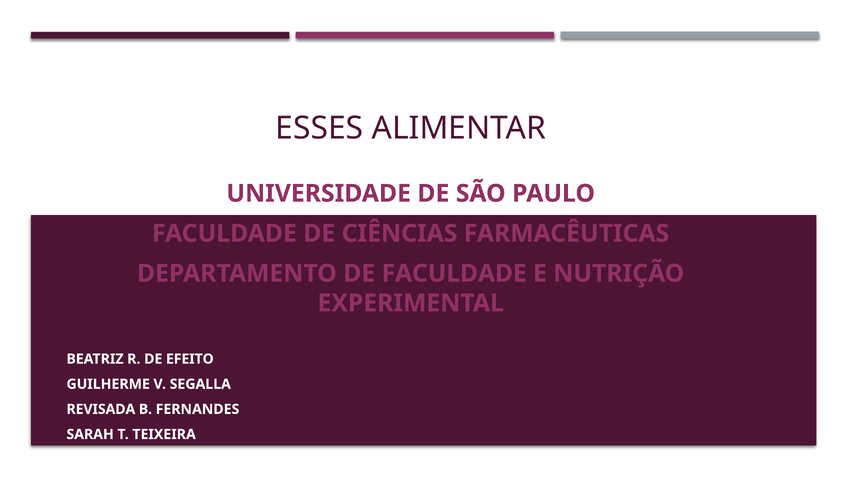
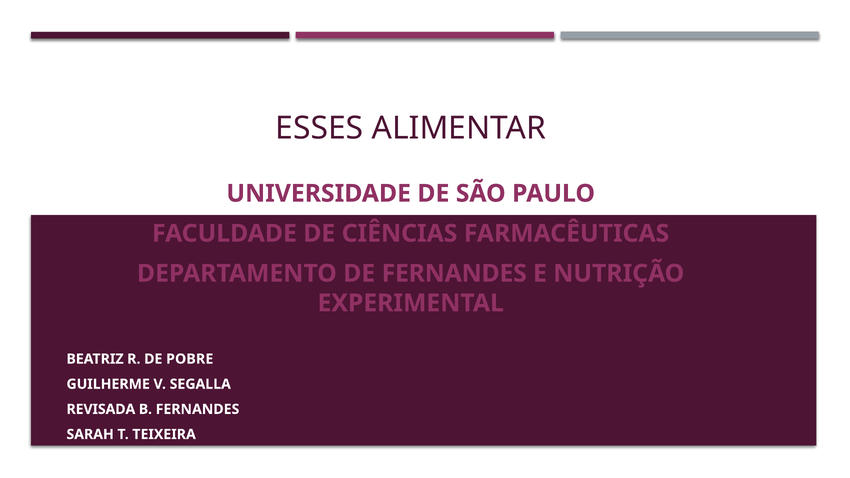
DE FACULDADE: FACULDADE -> FERNANDES (454, 274)
EFEITO: EFEITO -> POBRE (190, 359)
